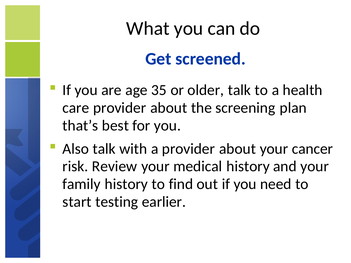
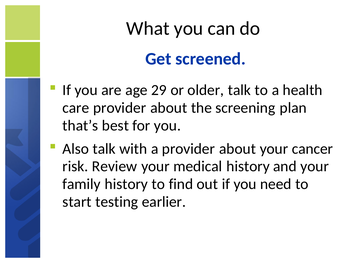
35: 35 -> 29 (159, 90)
